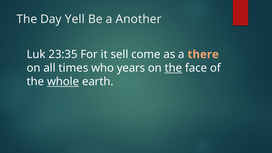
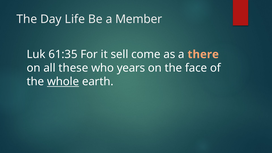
Yell: Yell -> Life (75, 19)
Another: Another -> Member (139, 19)
23:35: 23:35 -> 61:35 (63, 54)
times: times -> these (73, 68)
the underline: present -> none (173, 68)
